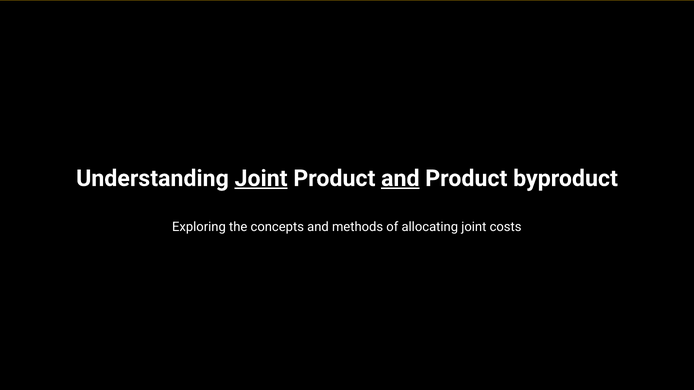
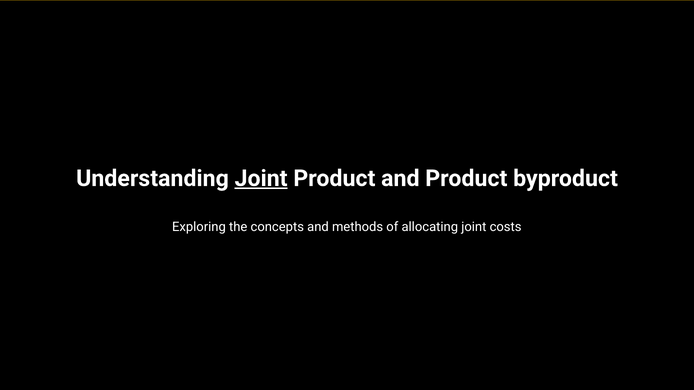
and underline: present -> none (400, 179)
